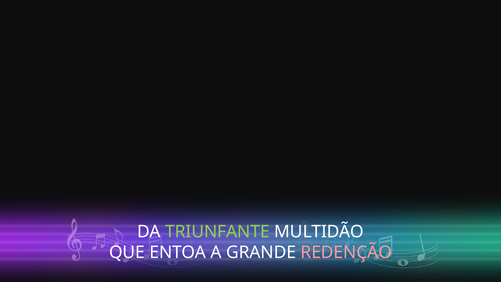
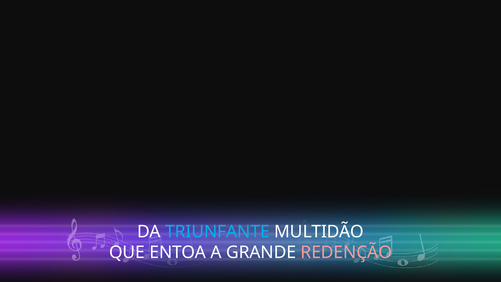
TRIUNFANTE colour: light green -> light blue (217, 232)
